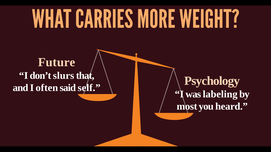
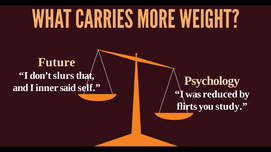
often: often -> inner (47, 88)
labeling: labeling -> reduced (220, 94)
most: most -> flirts (187, 107)
heard: heard -> study (231, 107)
